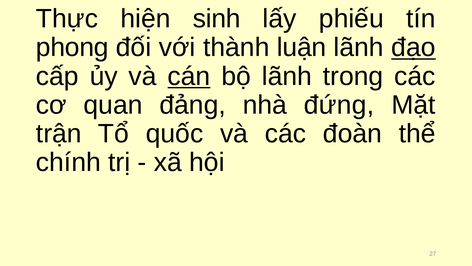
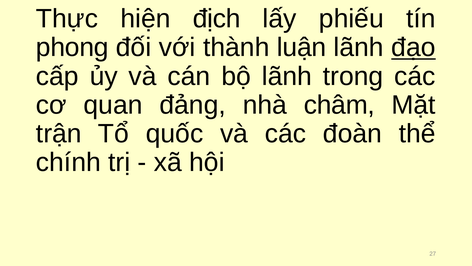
sinh: sinh -> địch (217, 19)
cán underline: present -> none (189, 76)
đứng: đứng -> châm (339, 105)
